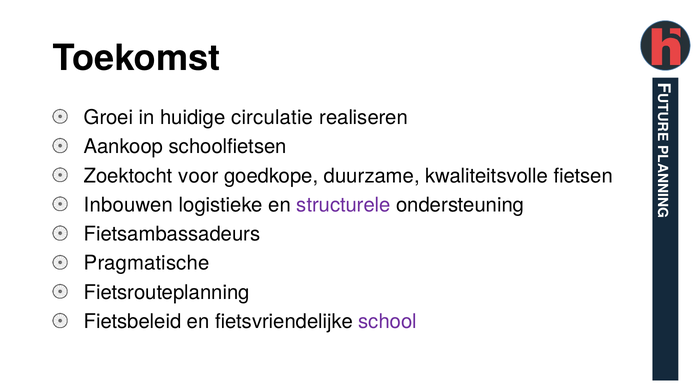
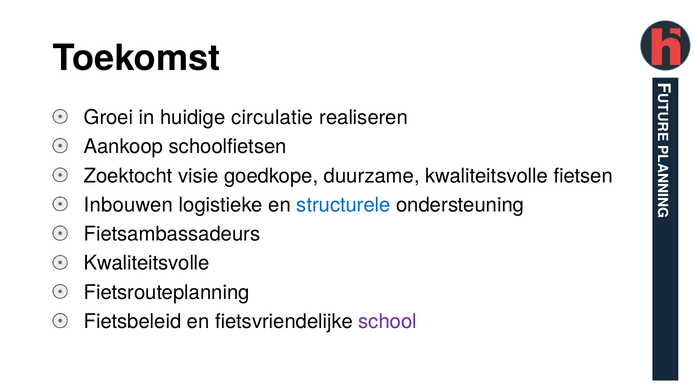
voor: voor -> visie (198, 176)
structurele colour: purple -> blue (344, 205)
Pragmatische: Pragmatische -> Kwaliteitsvolle (147, 263)
